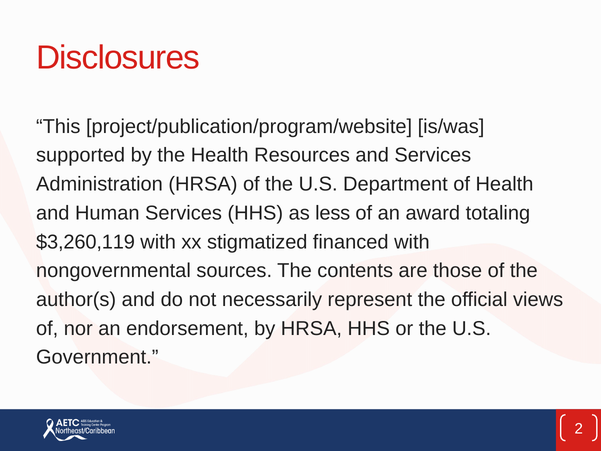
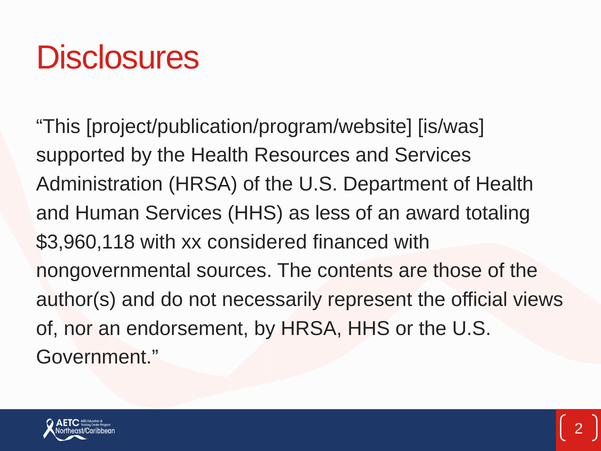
$3,260,119: $3,260,119 -> $3,960,118 (85, 242)
stigmatized: stigmatized -> considered (257, 242)
